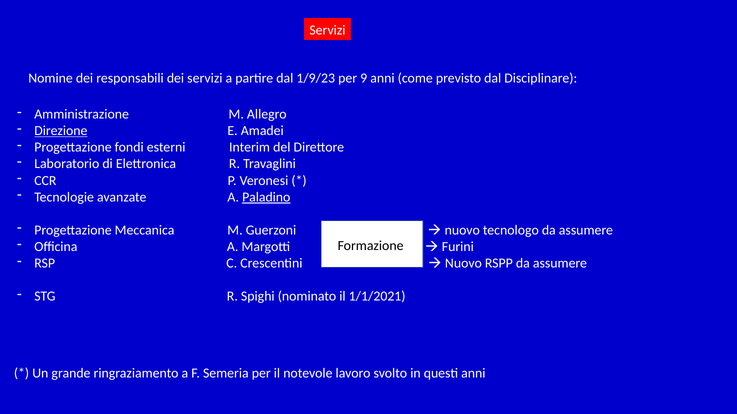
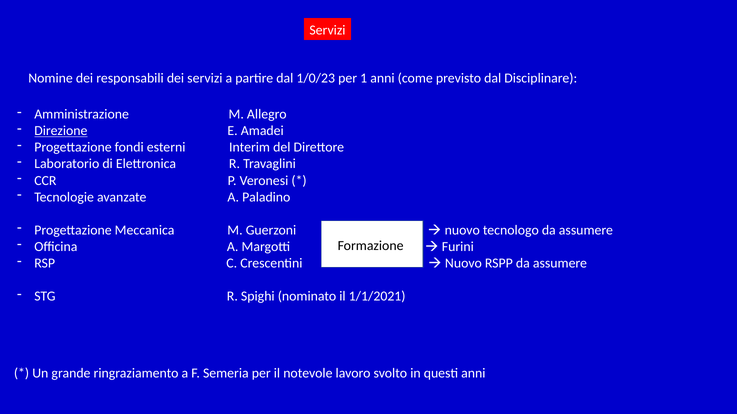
1/9/23: 1/9/23 -> 1/0/23 (316, 78)
9: 9 -> 1 (364, 78)
Paladino underline: present -> none (266, 197)
